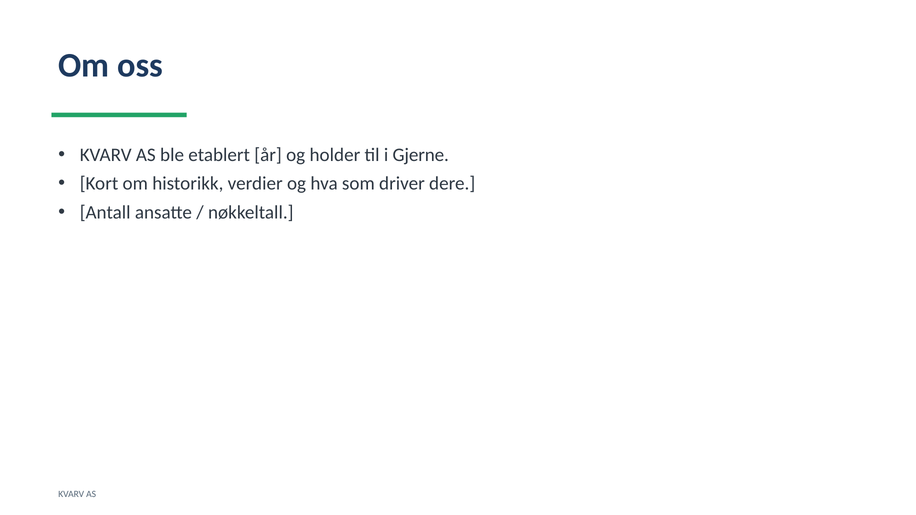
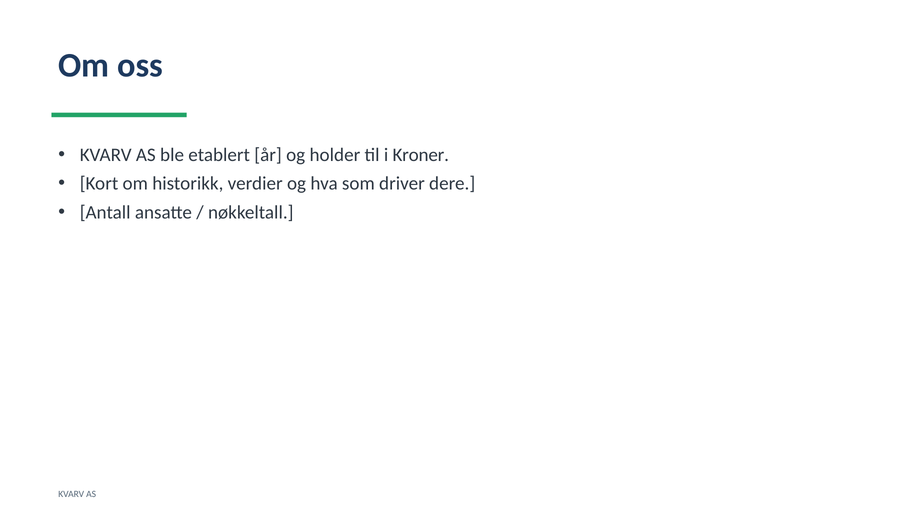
Gjerne: Gjerne -> Kroner (421, 155)
